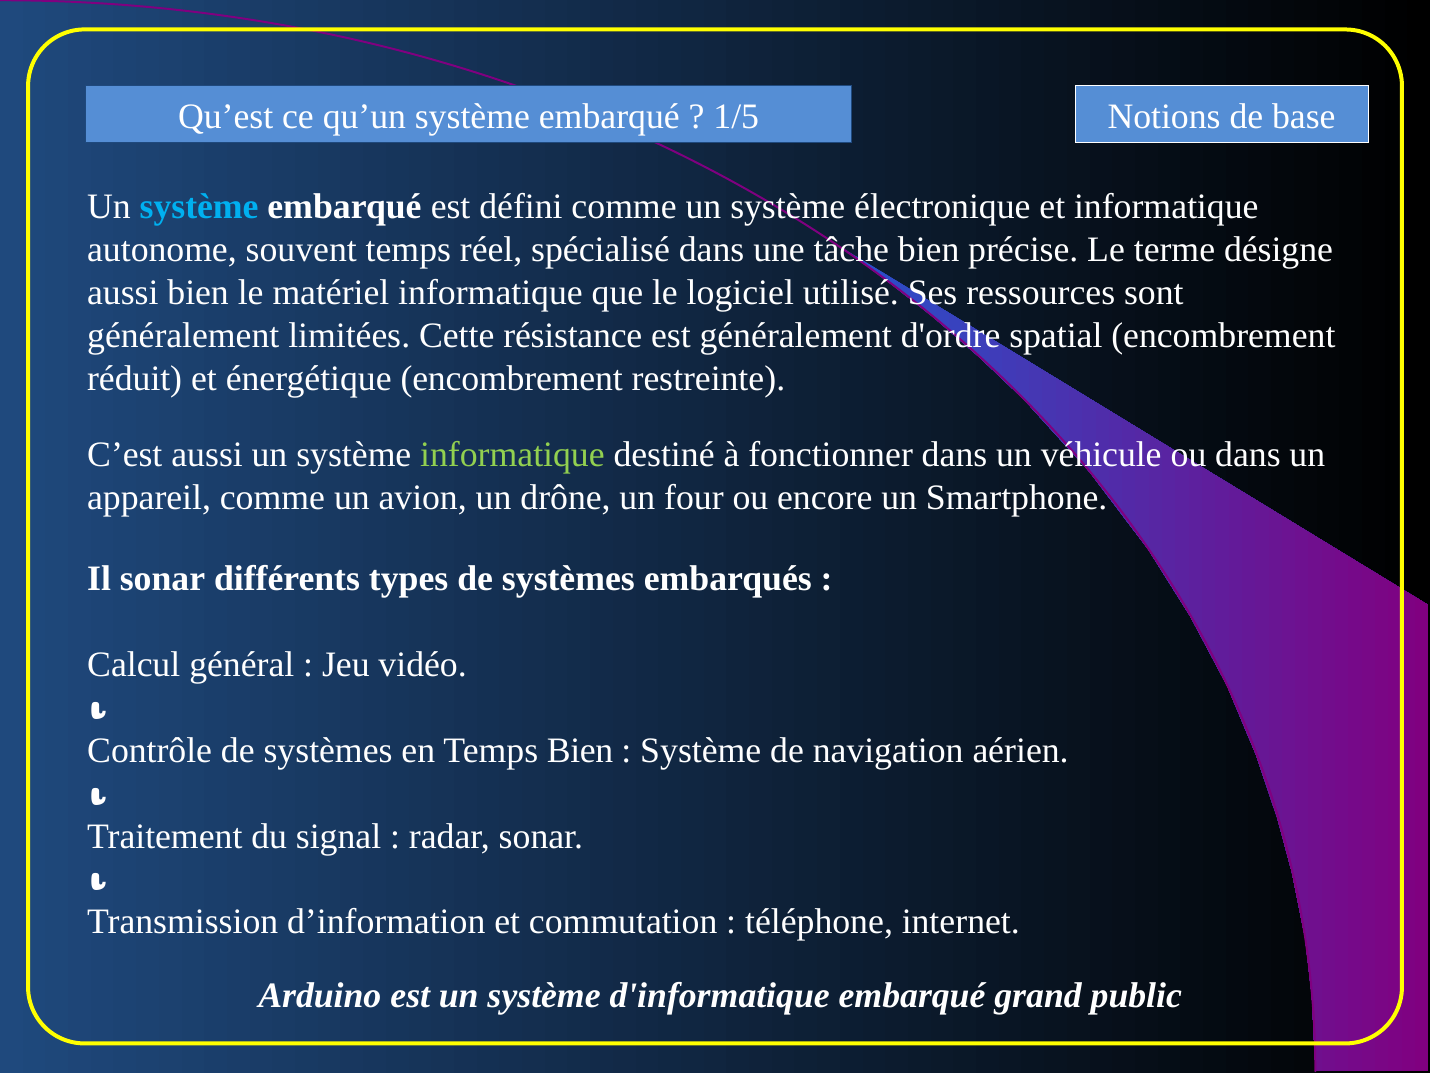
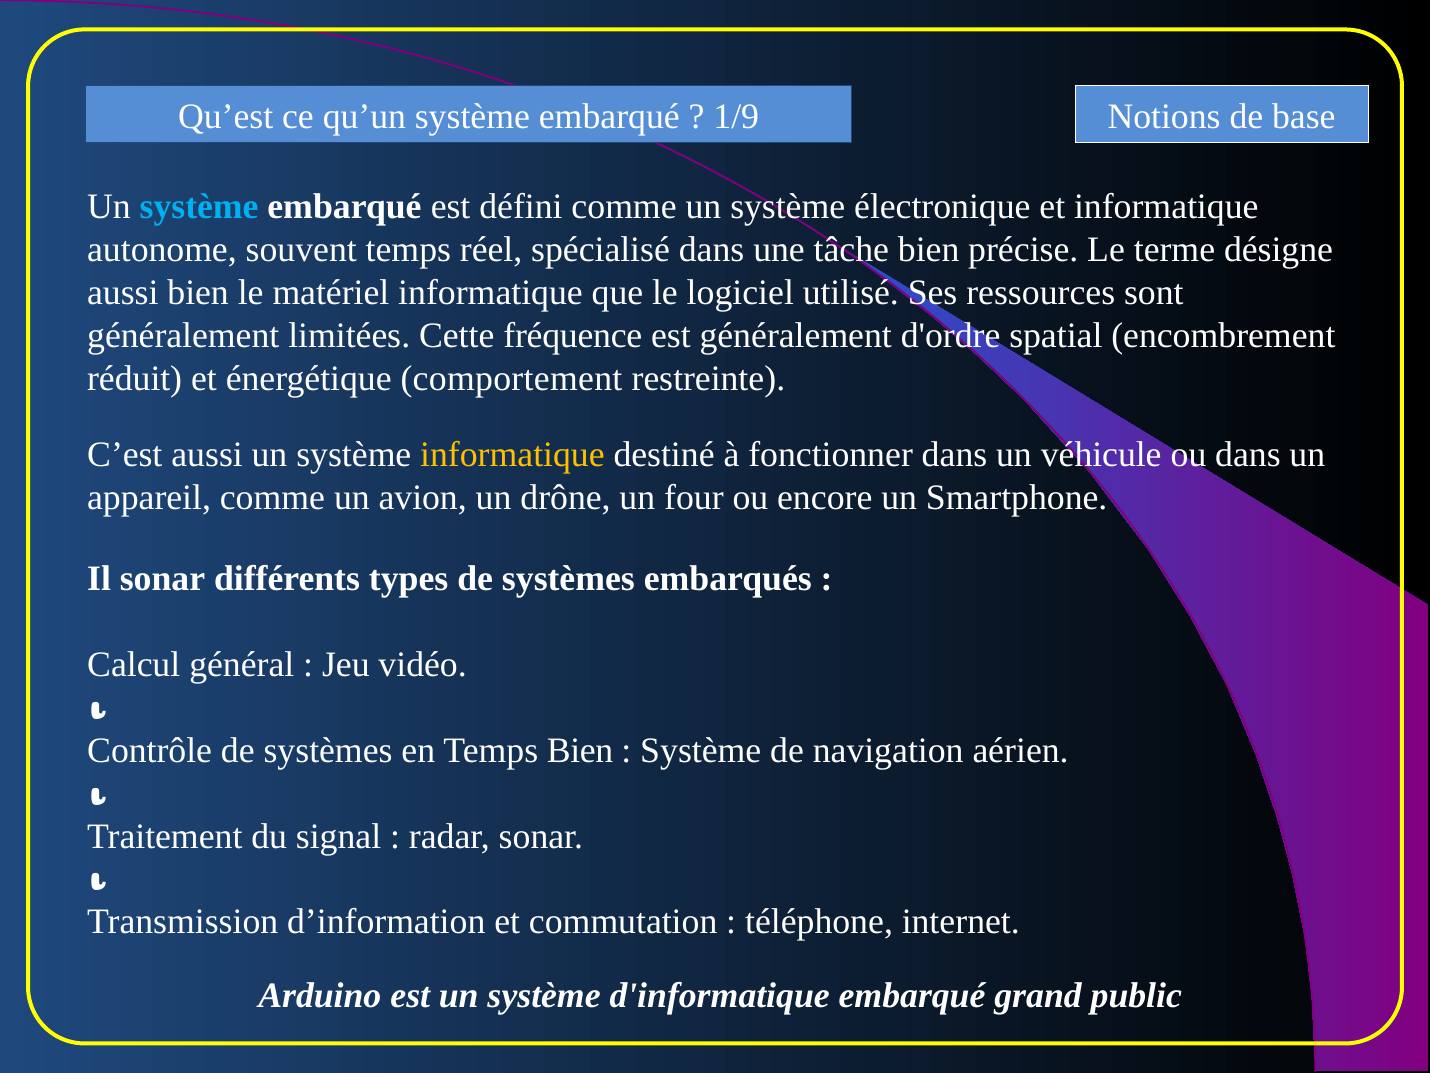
1/5: 1/5 -> 1/9 (736, 117)
résistance: résistance -> fréquence (573, 336)
énergétique encombrement: encombrement -> comportement (511, 378)
informatique colour: light green -> yellow (512, 455)
